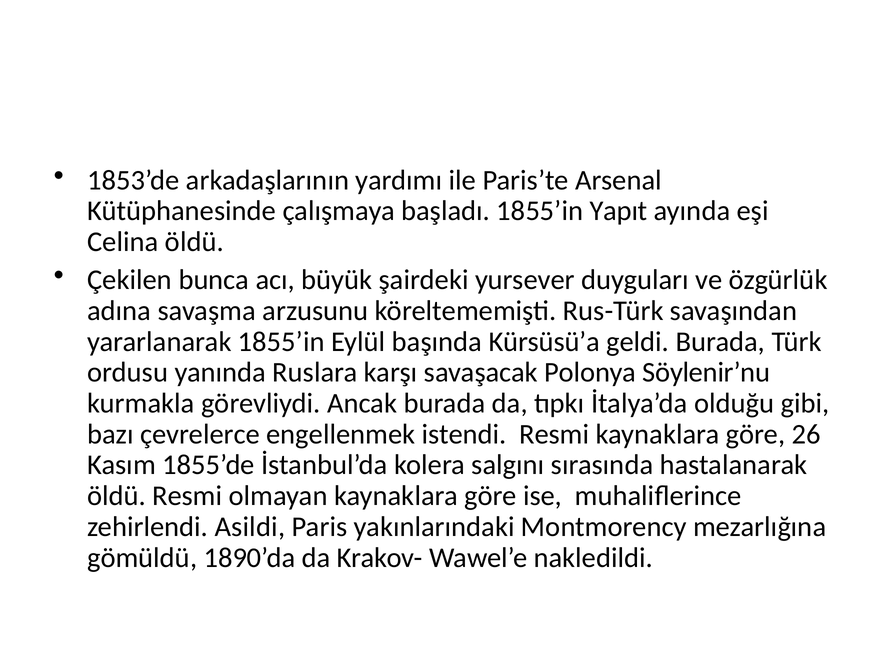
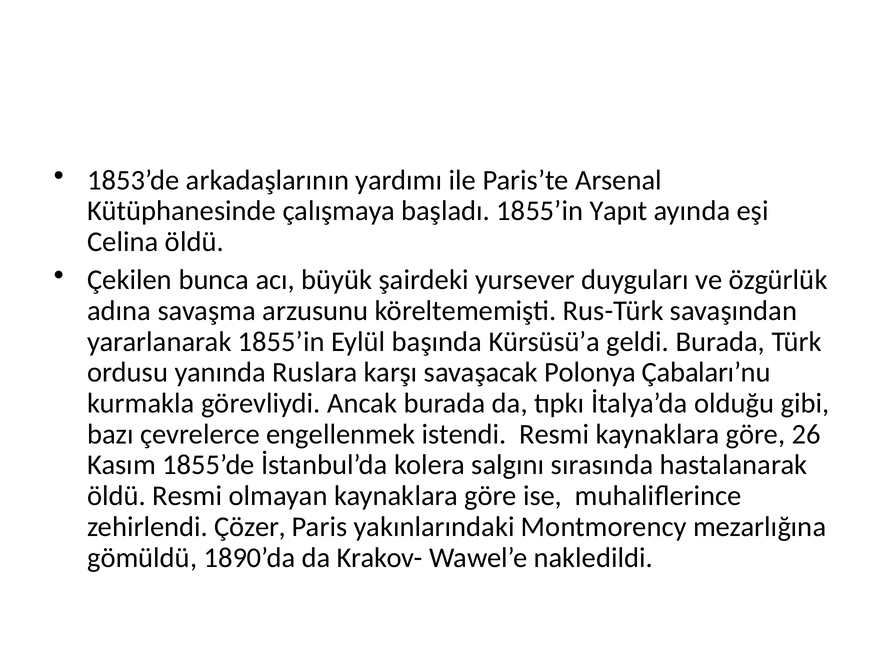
Söylenir’nu: Söylenir’nu -> Çabaları’nu (706, 373)
Asildi: Asildi -> Çözer (250, 527)
